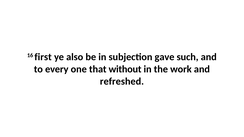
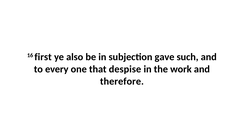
without: without -> despise (125, 69)
refreshed: refreshed -> therefore (122, 82)
